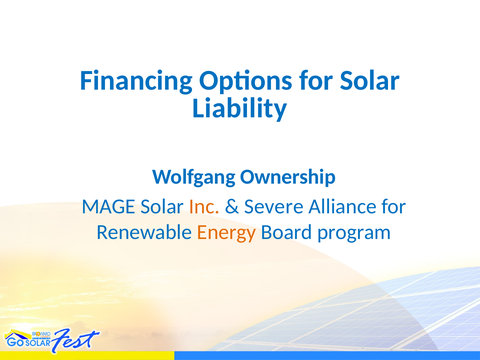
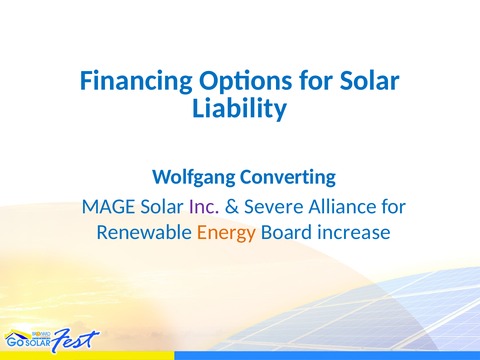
Ownership: Ownership -> Converting (288, 177)
Inc colour: orange -> purple (204, 207)
program: program -> increase (354, 232)
